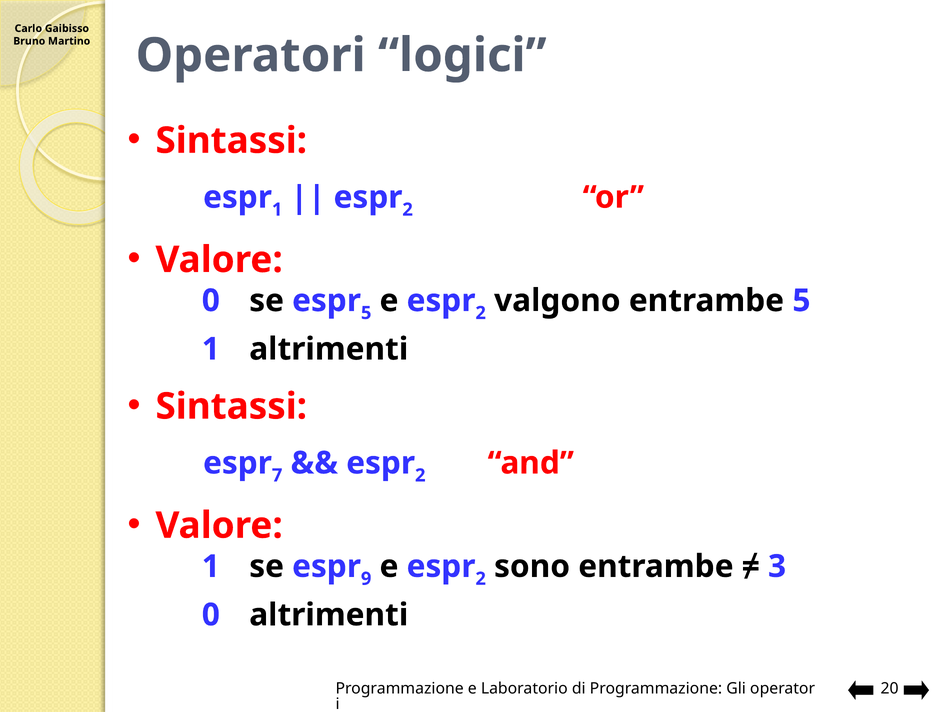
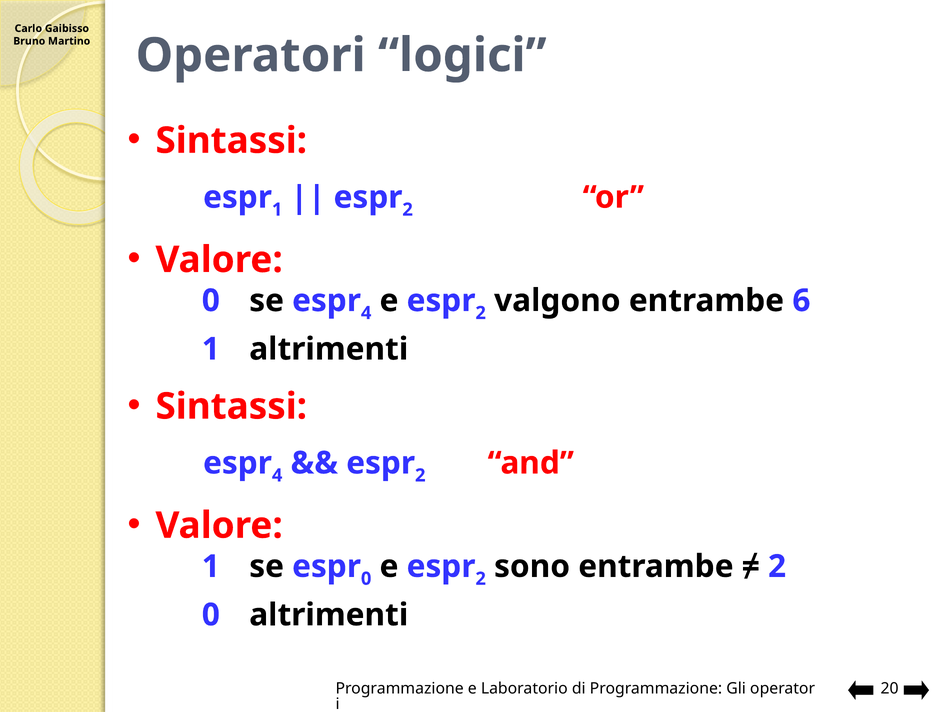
5: 5 -> 4 (366, 313)
entrambe 5: 5 -> 6 (801, 301)
7: 7 -> 4 (277, 475)
9: 9 -> 0 (366, 579)
3: 3 -> 2 (777, 566)
